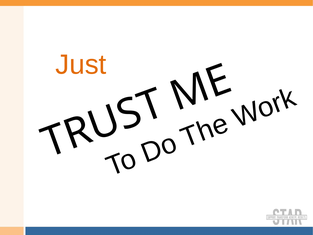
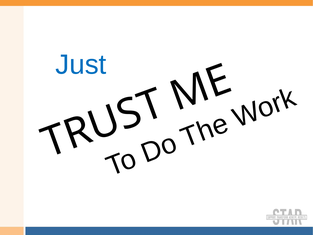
Just colour: orange -> blue (81, 65)
